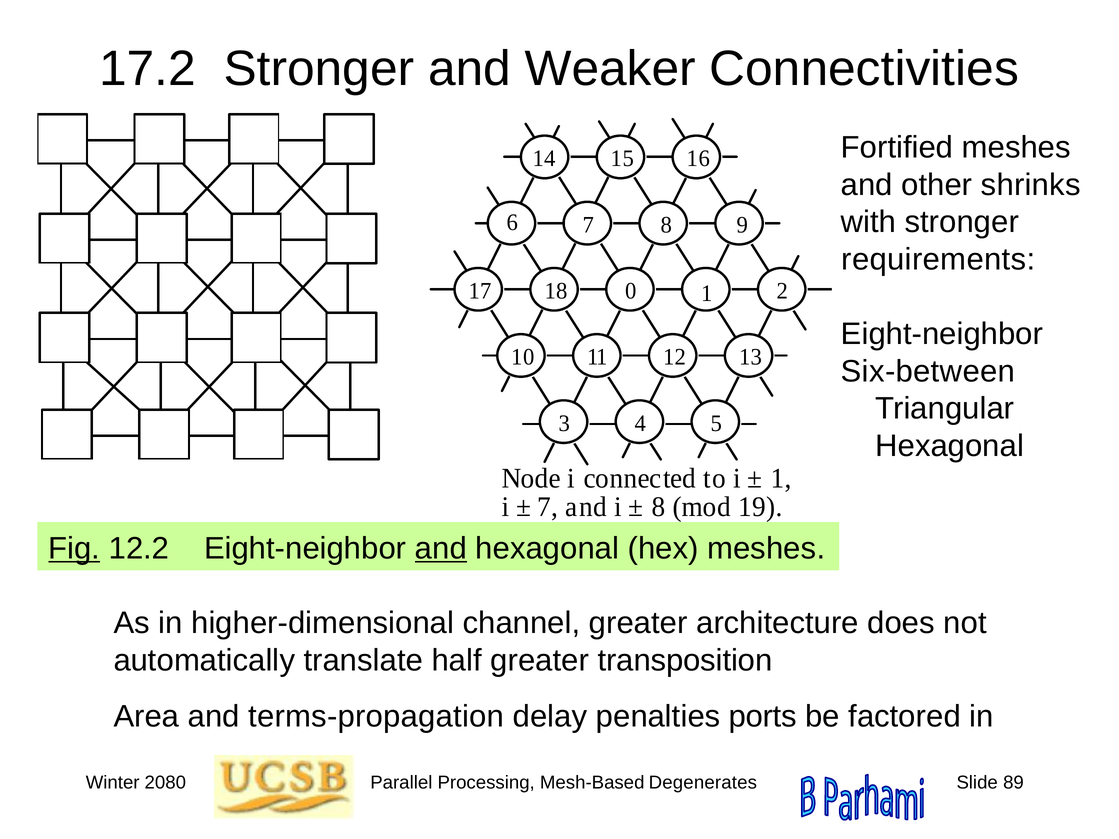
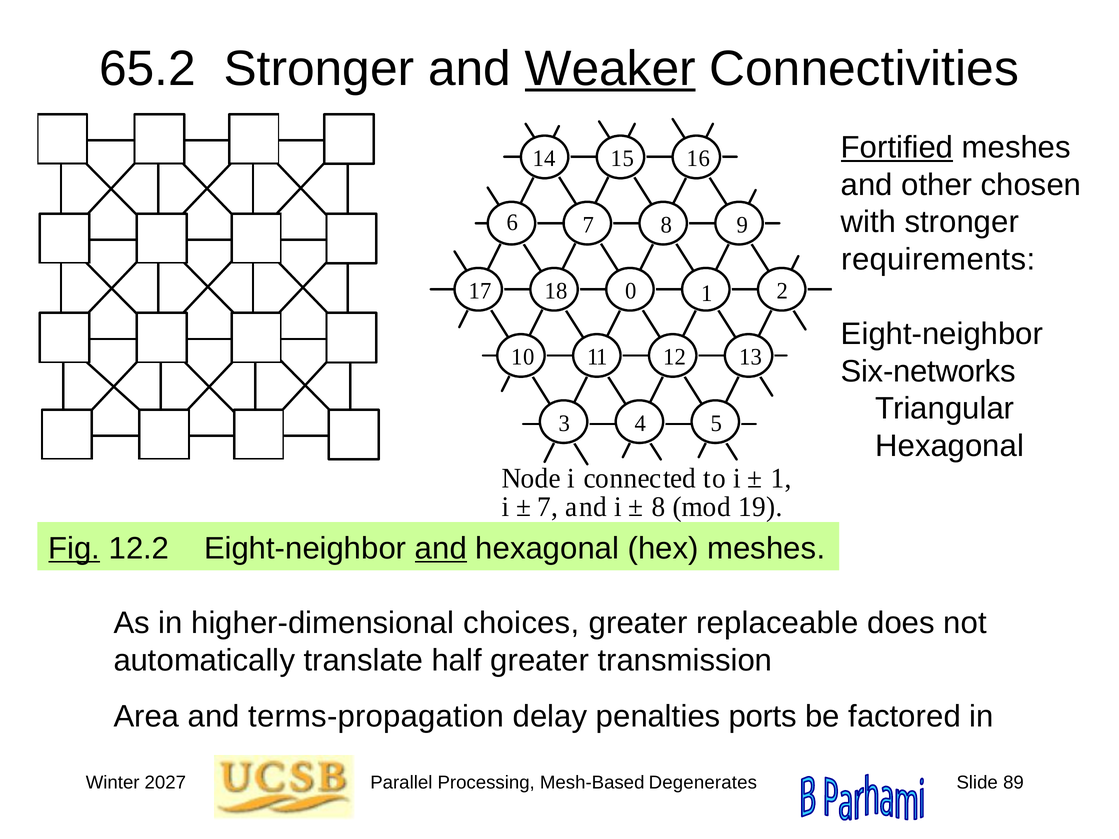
17.2: 17.2 -> 65.2 (148, 69)
Weaker underline: none -> present (610, 69)
Fortified underline: none -> present (897, 148)
shrinks: shrinks -> chosen (1031, 185)
Six-between: Six-between -> Six-networks (928, 371)
channel: channel -> choices (521, 623)
architecture: architecture -> replaceable (777, 623)
transposition: transposition -> transmission (685, 660)
2080: 2080 -> 2027 (165, 783)
